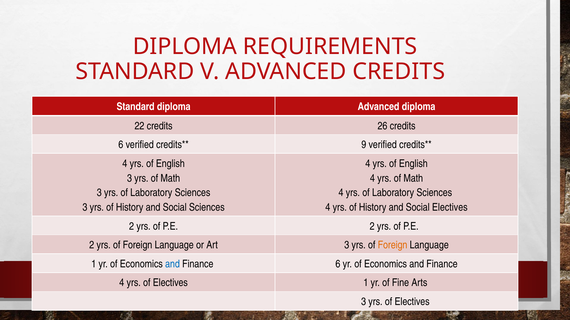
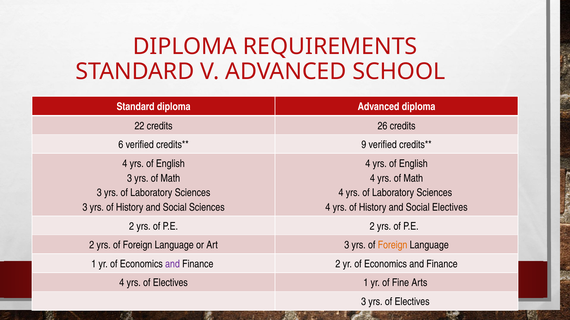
ADVANCED CREDITS: CREDITS -> SCHOOL (399, 72)
and colour: blue -> purple (172, 264)
Finance 6: 6 -> 2 (338, 264)
